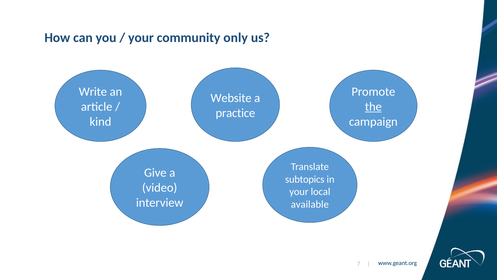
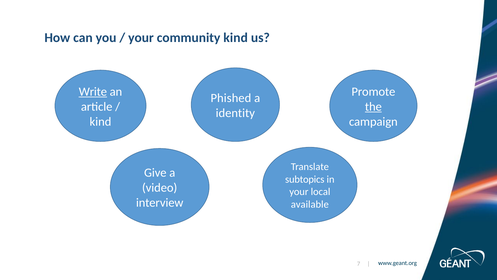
community only: only -> kind (236, 38)
Write underline: none -> present (93, 92)
Website: Website -> Phished (231, 98)
practice: practice -> identity (235, 113)
